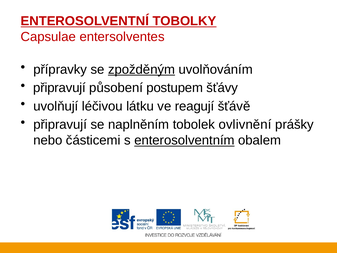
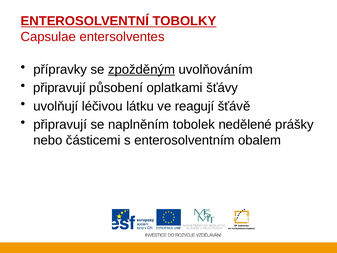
postupem: postupem -> oplatkami (175, 88)
ovlivnění: ovlivnění -> nedělené (245, 125)
enterosolventním underline: present -> none (184, 140)
